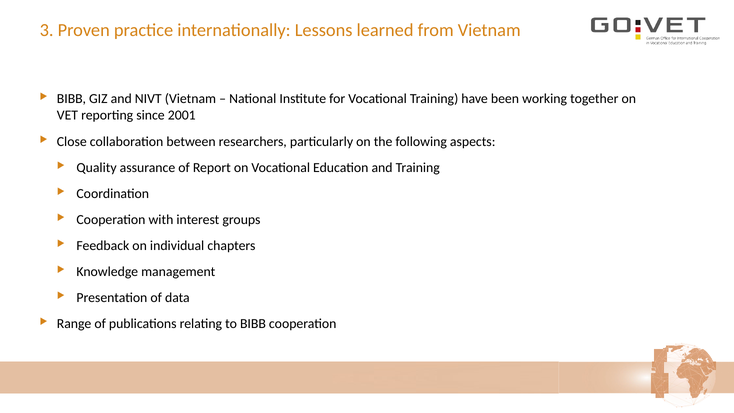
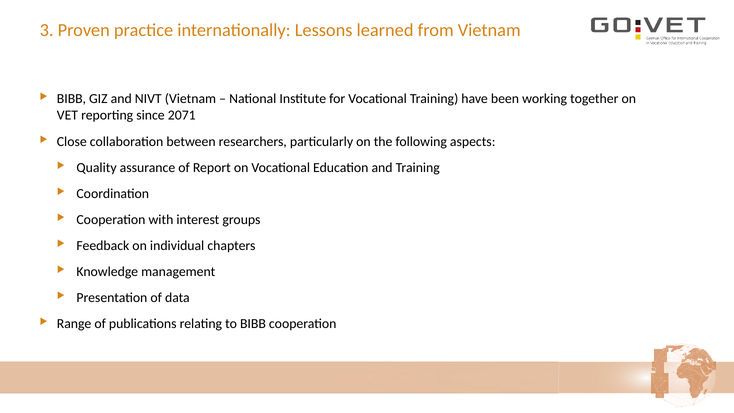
2001: 2001 -> 2071 (182, 115)
